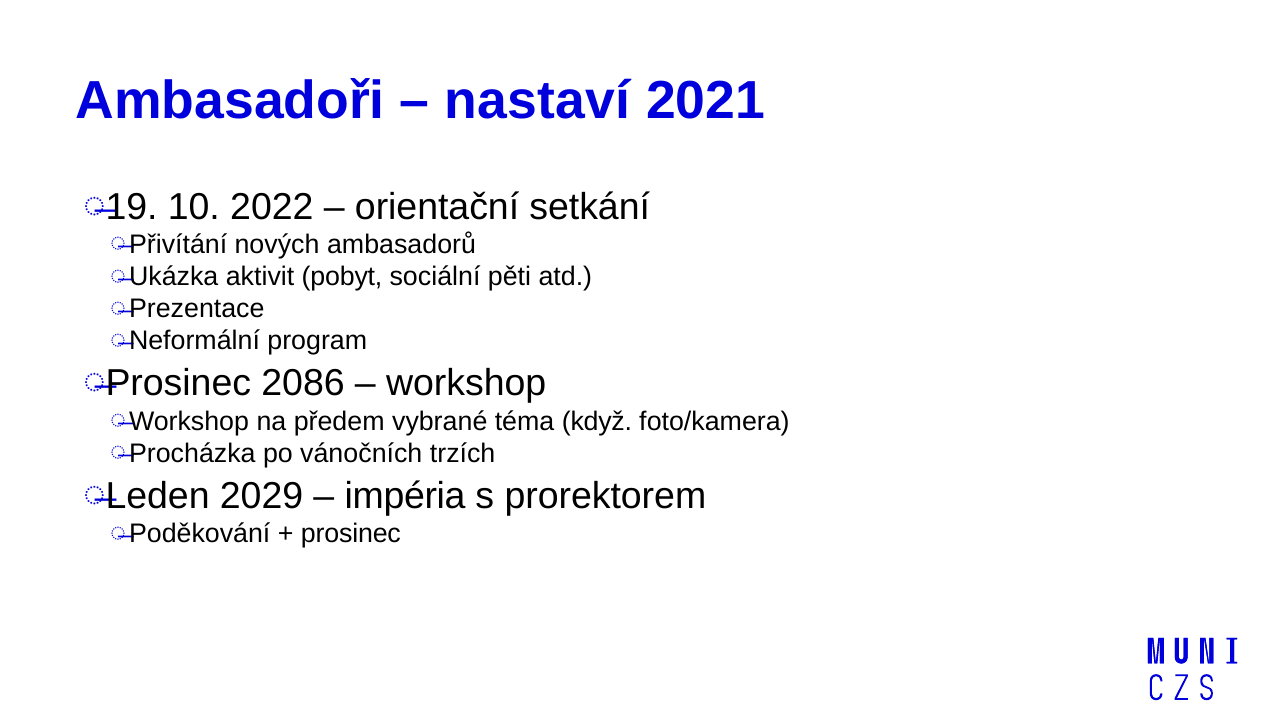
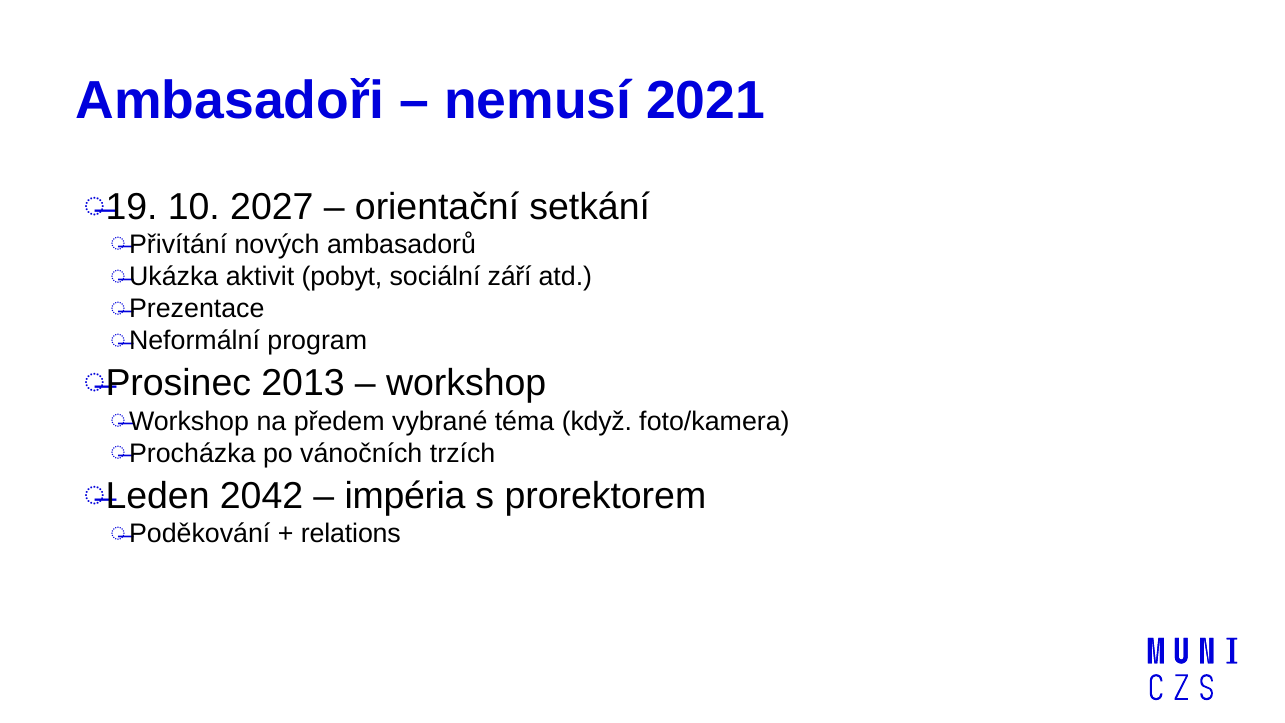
nastaví: nastaví -> nemusí (538, 101)
2022: 2022 -> 2027 (272, 207)
pěti: pěti -> září (510, 277)
2086: 2086 -> 2013 (303, 383)
2029: 2029 -> 2042 (262, 496)
prosinec: prosinec -> relations (351, 534)
